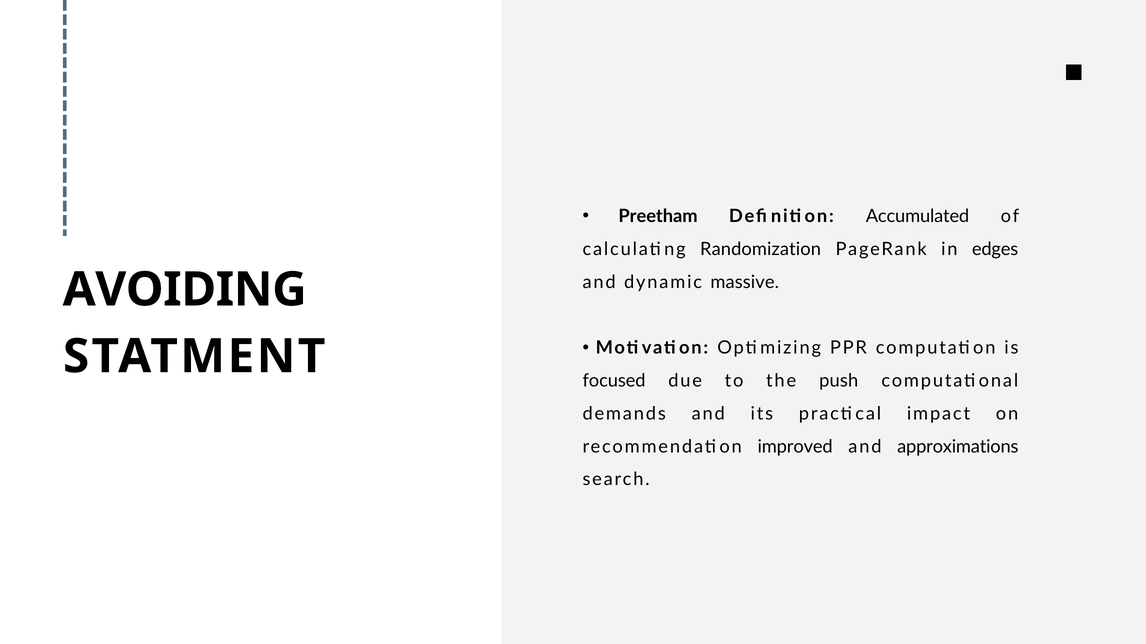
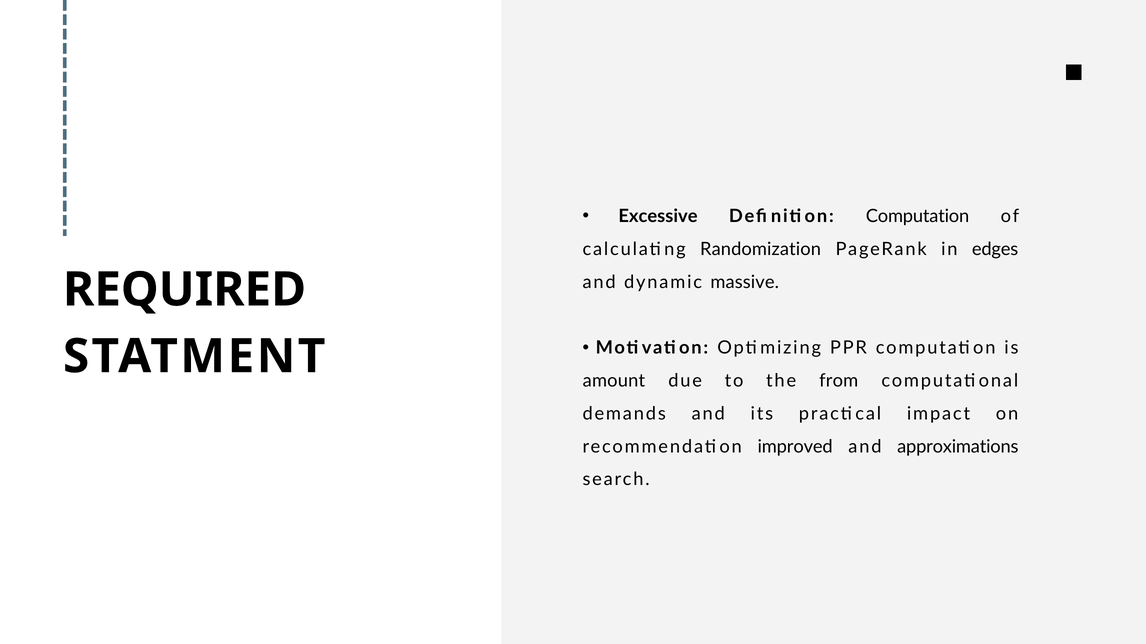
Preetham: Preetham -> Excessive (658, 217)
Definition Accumulated: Accumulated -> Computation (918, 217)
AVOIDING: AVOIDING -> REQUIRED (184, 290)
focused: focused -> amount (614, 381)
push: push -> from (839, 381)
